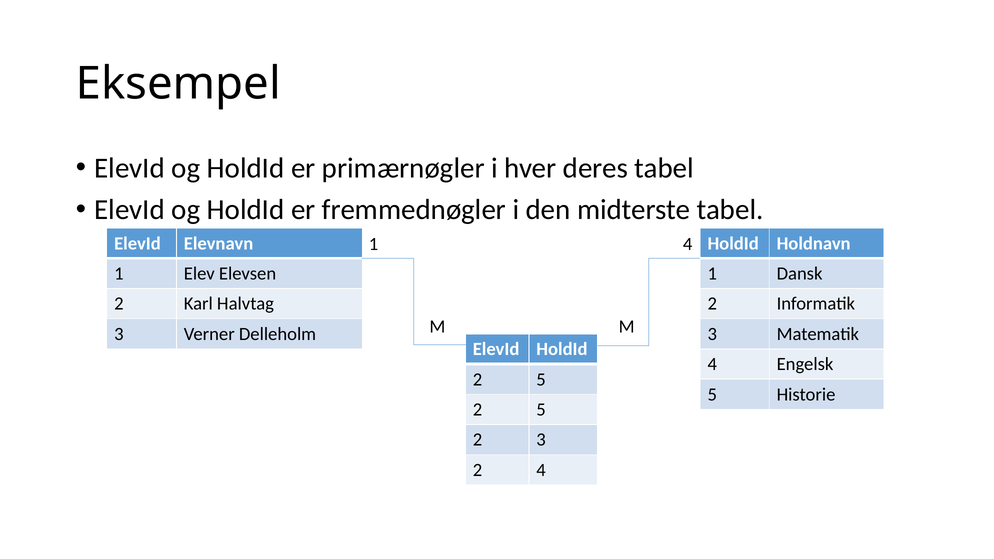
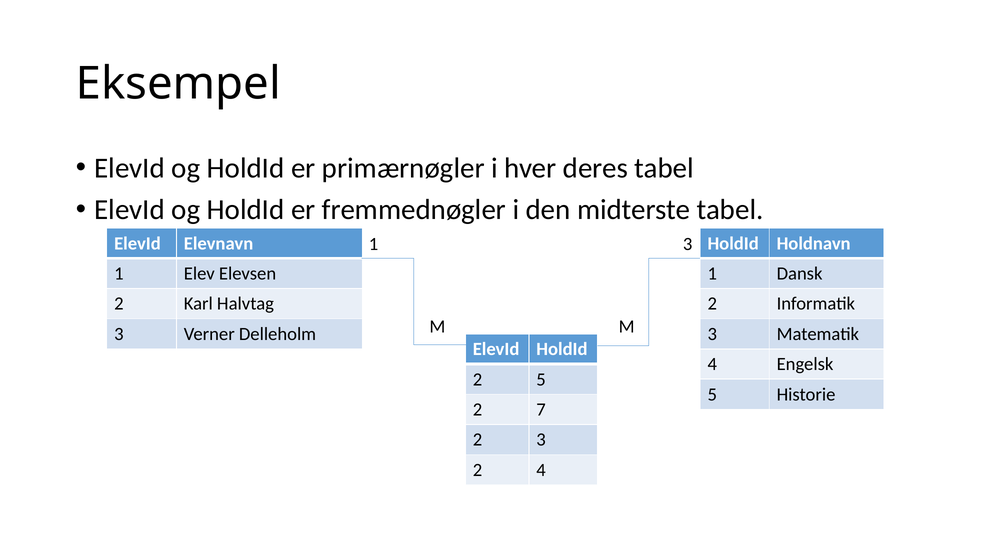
1 4: 4 -> 3 (688, 244)
5: 5 -> 7 (541, 410)
